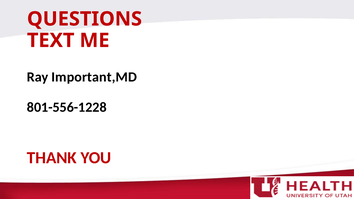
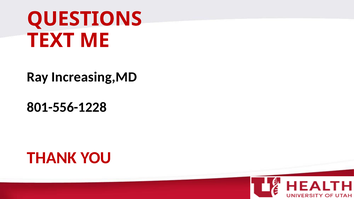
Important,MD: Important,MD -> Increasing,MD (94, 77)
